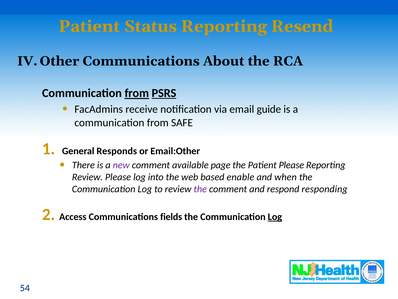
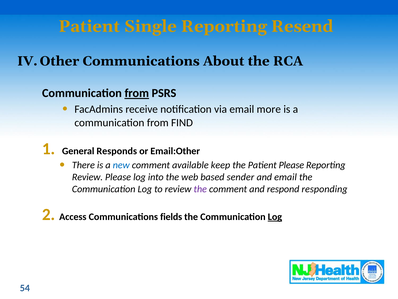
Status: Status -> Single (150, 26)
PSRS underline: present -> none (164, 93)
guide: guide -> more (269, 109)
SAFE: SAFE -> FIND (182, 122)
new colour: purple -> blue (121, 165)
page: page -> keep (221, 165)
enable: enable -> sender (240, 177)
and when: when -> email (286, 177)
